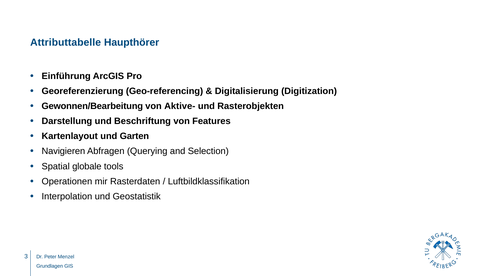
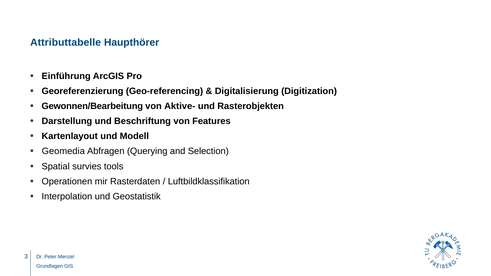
Garten: Garten -> Modell (134, 136)
Navigieren: Navigieren -> Geomedia (63, 151)
globale: globale -> survies (87, 166)
